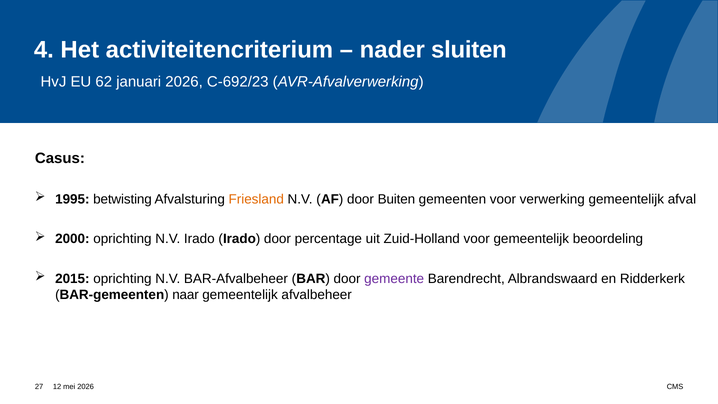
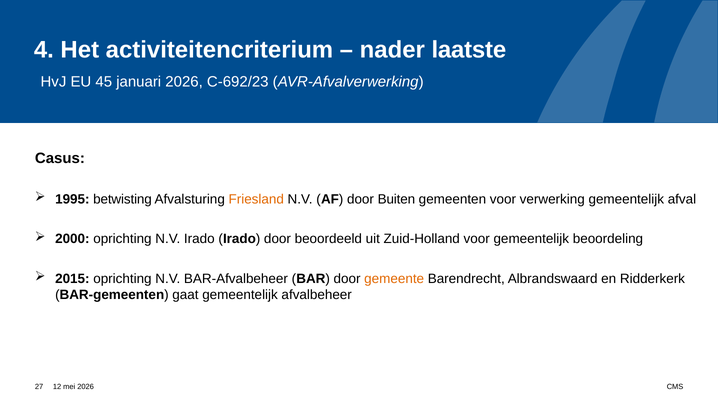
sluiten: sluiten -> laatste (469, 50)
62: 62 -> 45 (104, 82)
percentage: percentage -> beoordeeld (328, 239)
gemeente colour: purple -> orange (394, 279)
naar: naar -> gaat (185, 295)
